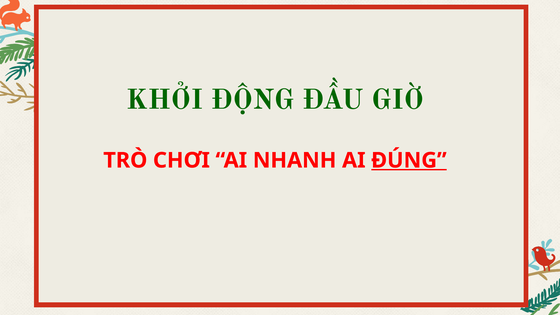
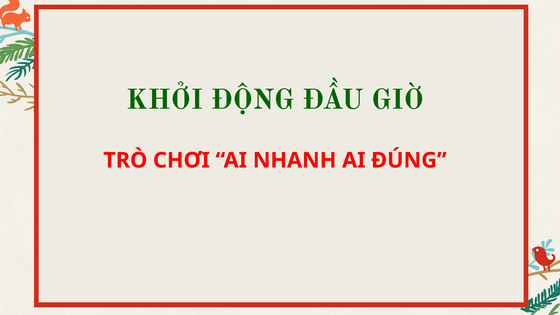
ĐÚNG underline: present -> none (409, 160)
